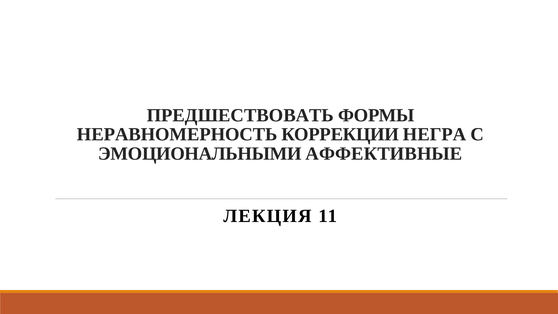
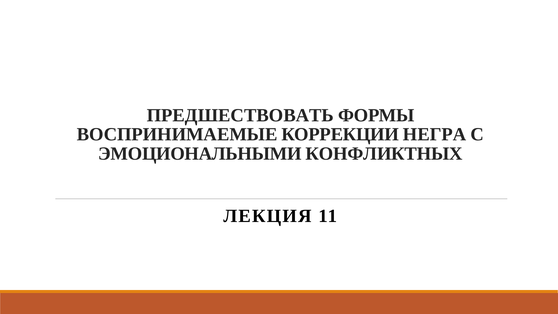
НЕРАВНОМЕРНОСТЬ: НЕРАВНОМЕРНОСТЬ -> ВОСПРИНИМАЕМЫЕ (177, 134)
АФФЕКТИВНЫЕ: АФФЕКТИВНЫЕ -> КОНФЛИКТНЫХ (384, 153)
